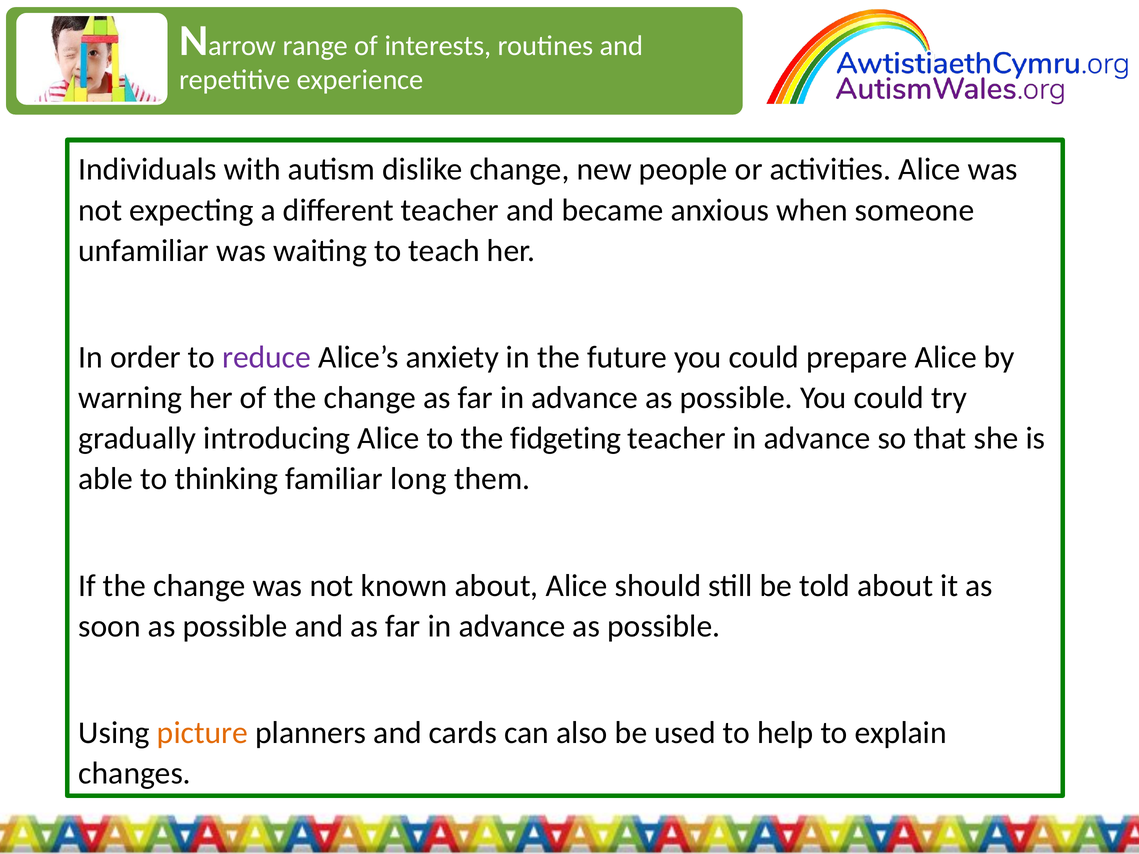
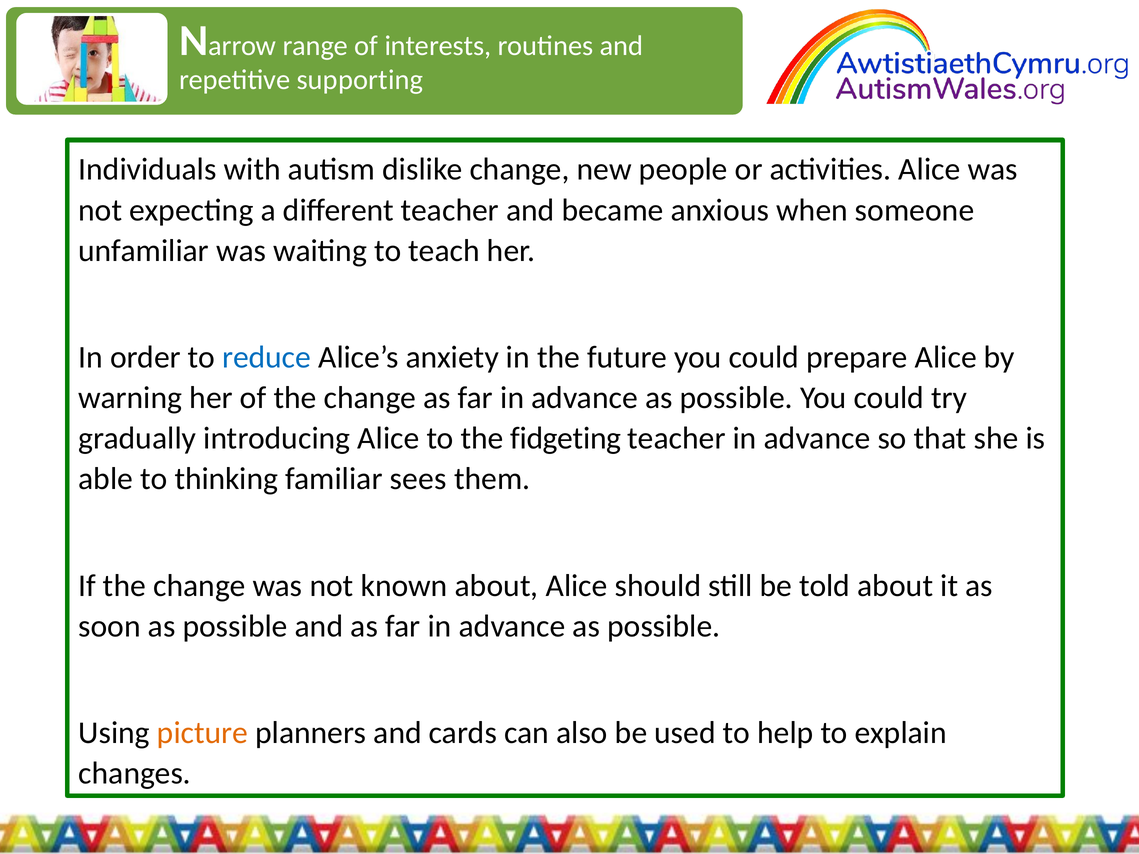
experience: experience -> supporting (360, 80)
reduce colour: purple -> blue (267, 357)
long: long -> sees (418, 479)
